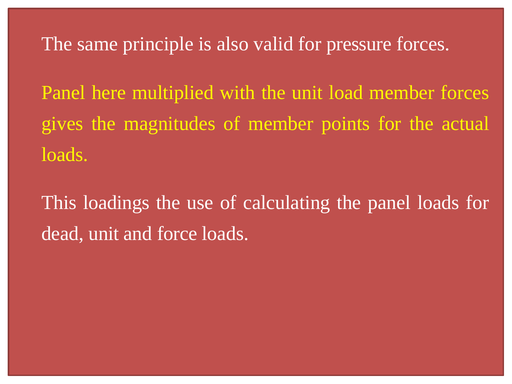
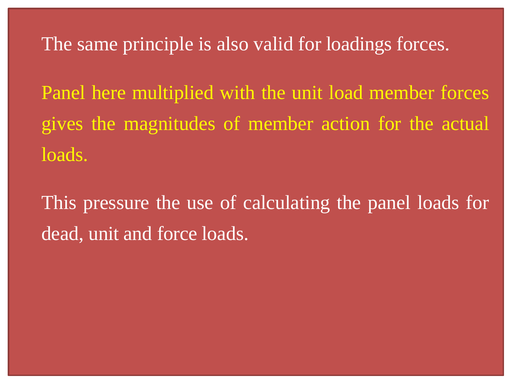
pressure: pressure -> loadings (359, 44)
points: points -> action (346, 124)
loadings: loadings -> pressure (116, 203)
